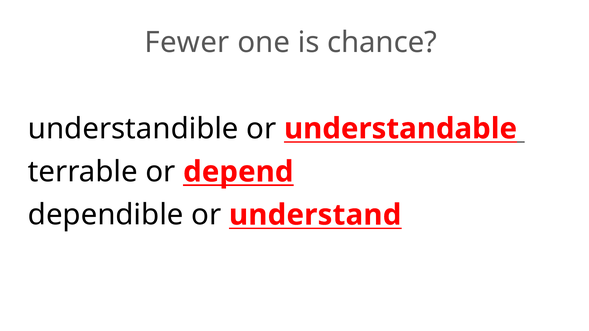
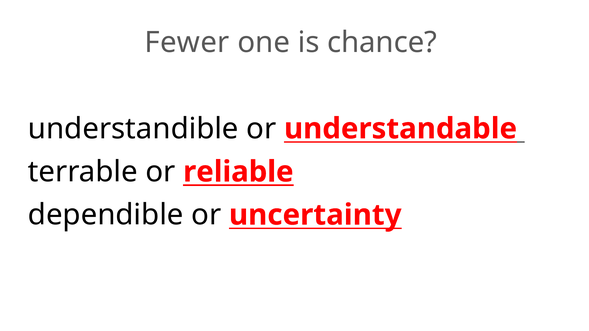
depend: depend -> reliable (238, 172)
understand: understand -> uncertainty (315, 215)
